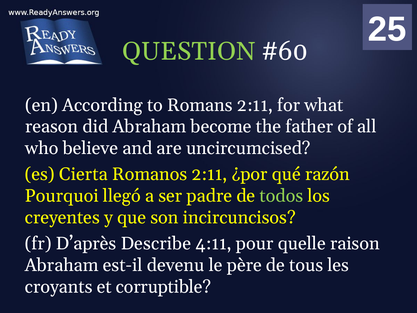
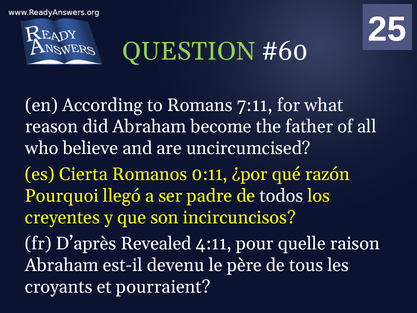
Romans 2:11: 2:11 -> 7:11 (255, 105)
Romanos 2:11: 2:11 -> 0:11 (210, 174)
todos colour: light green -> white (281, 196)
Describe: Describe -> Revealed (156, 243)
corruptible: corruptible -> pourraient (163, 287)
